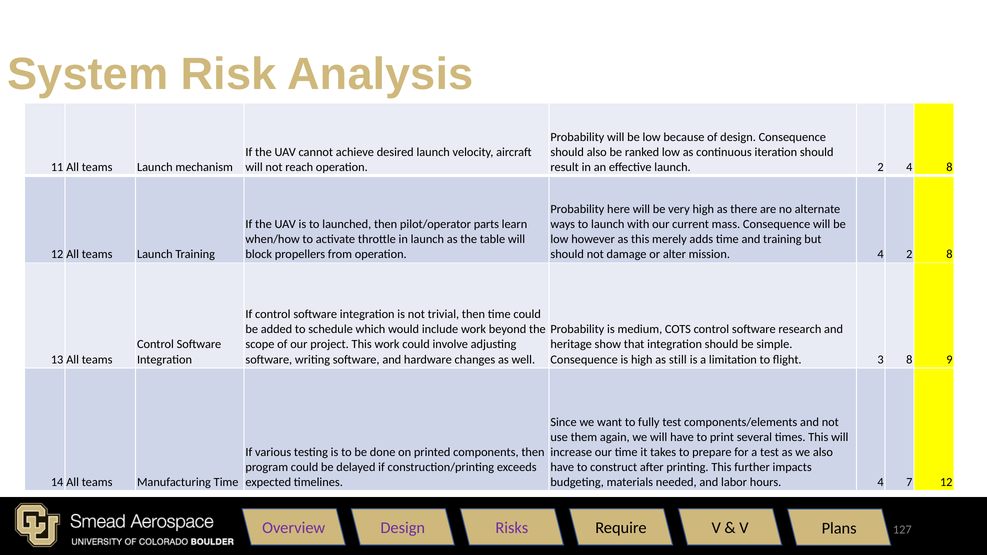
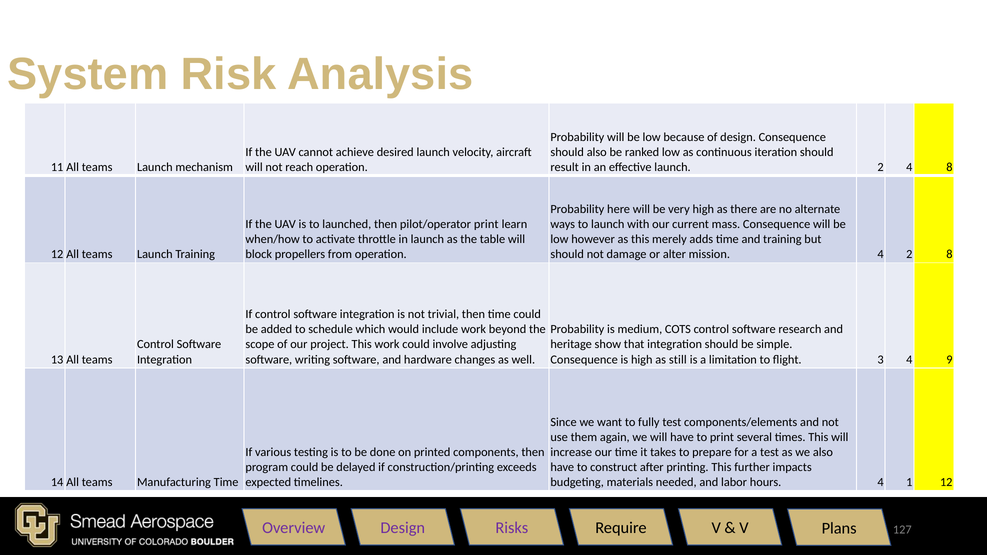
pilot/operator parts: parts -> print (486, 224)
3 8: 8 -> 4 (909, 360)
7: 7 -> 1 (909, 482)
